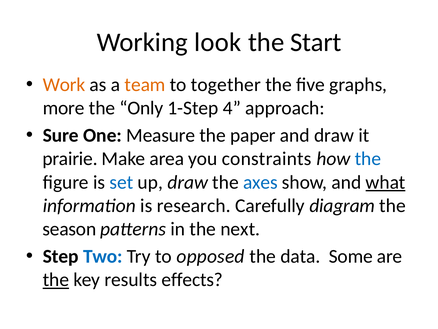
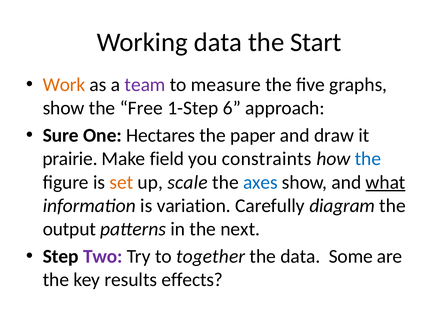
Working look: look -> data (218, 42)
team colour: orange -> purple (145, 85)
together: together -> measure (226, 85)
more: more -> show (64, 108)
Only: Only -> Free (141, 108)
4: 4 -> 6 (232, 108)
Measure: Measure -> Hectares (161, 135)
area: area -> field (167, 159)
set colour: blue -> orange (121, 182)
up draw: draw -> scale (188, 182)
research: research -> variation (194, 205)
season: season -> output (69, 229)
Two colour: blue -> purple (103, 256)
opposed: opposed -> together (211, 256)
the underline: present -> none (56, 279)
